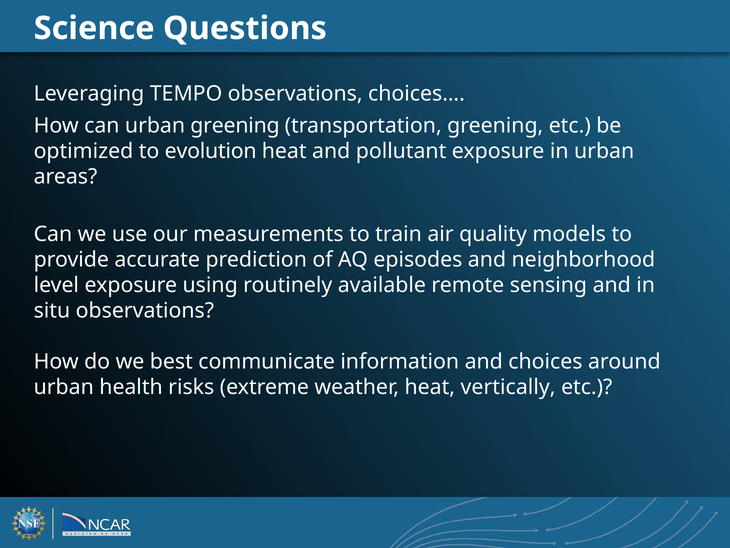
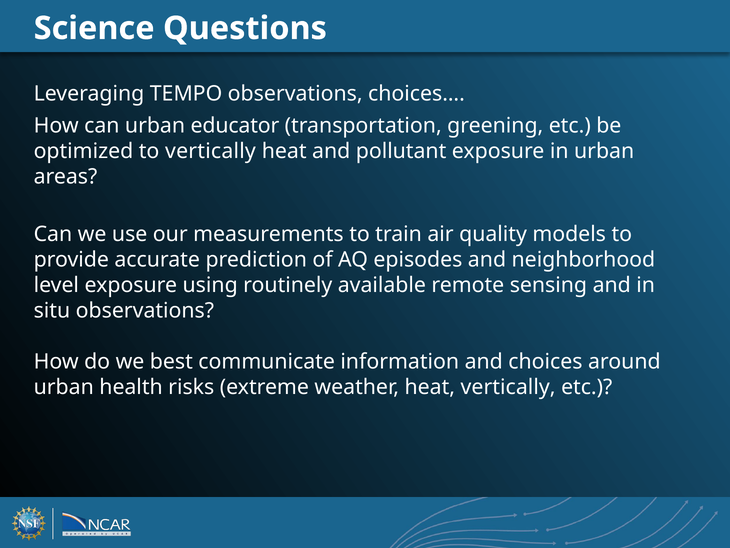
urban greening: greening -> educator (235, 125)
to evolution: evolution -> vertically (210, 151)
